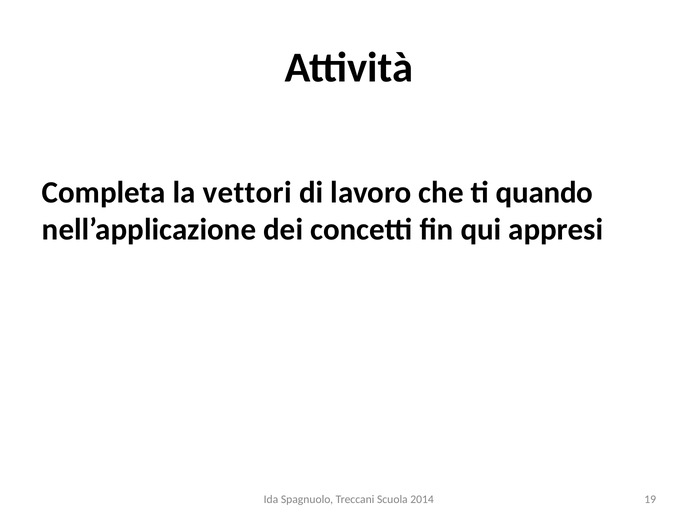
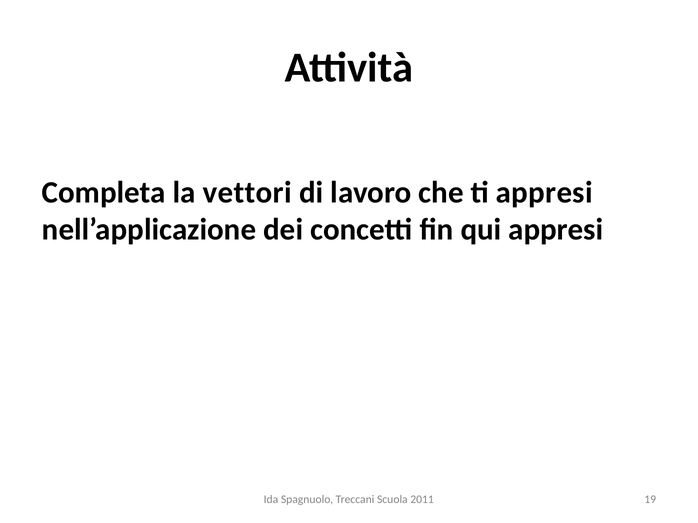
ti quando: quando -> appresi (544, 193)
2014: 2014 -> 2011 (422, 500)
